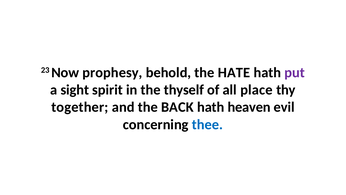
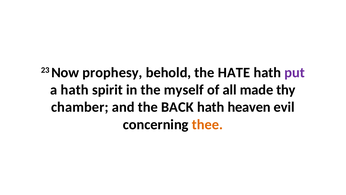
a sight: sight -> hath (75, 90)
thyself: thyself -> myself (184, 90)
place: place -> made (257, 90)
together: together -> chamber (80, 107)
thee colour: blue -> orange (207, 124)
